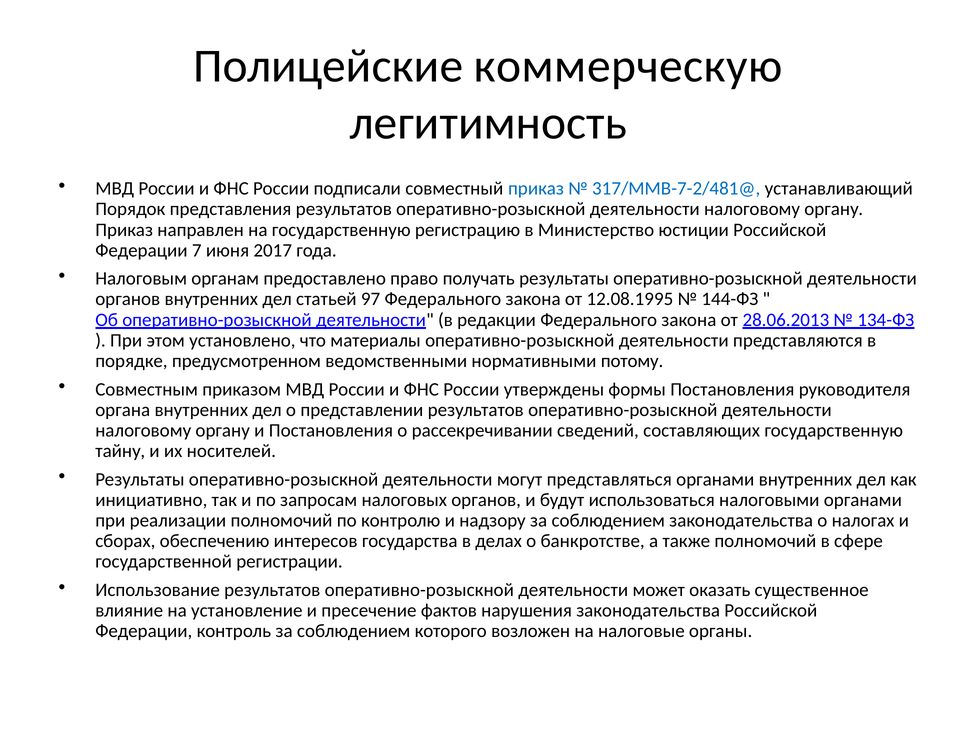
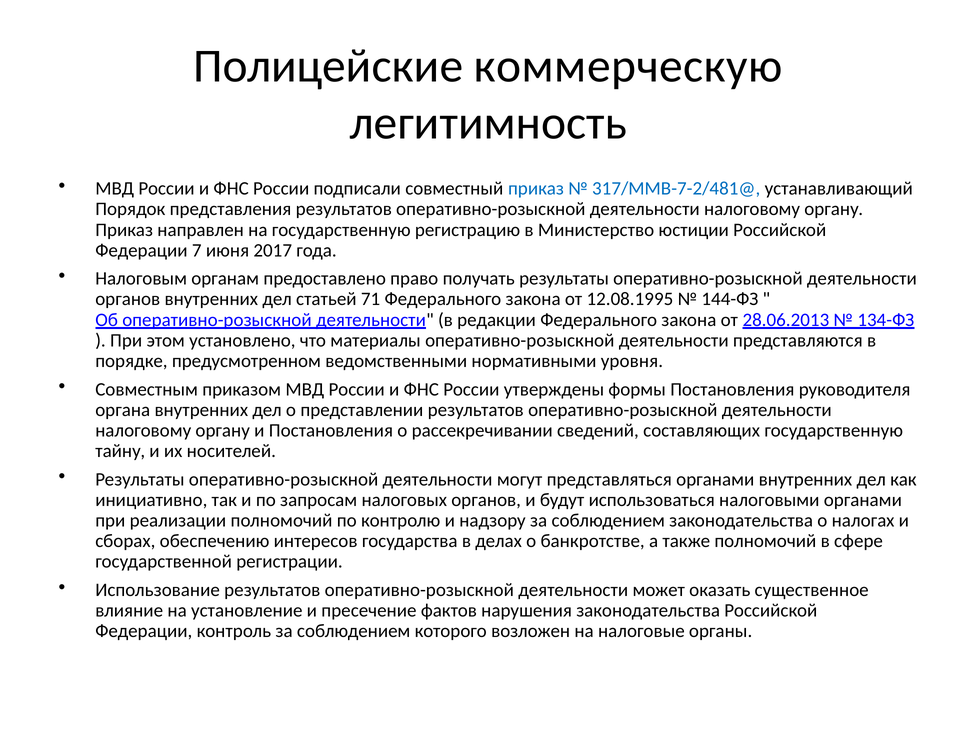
97: 97 -> 71 (371, 299)
потому: потому -> уровня (632, 361)
